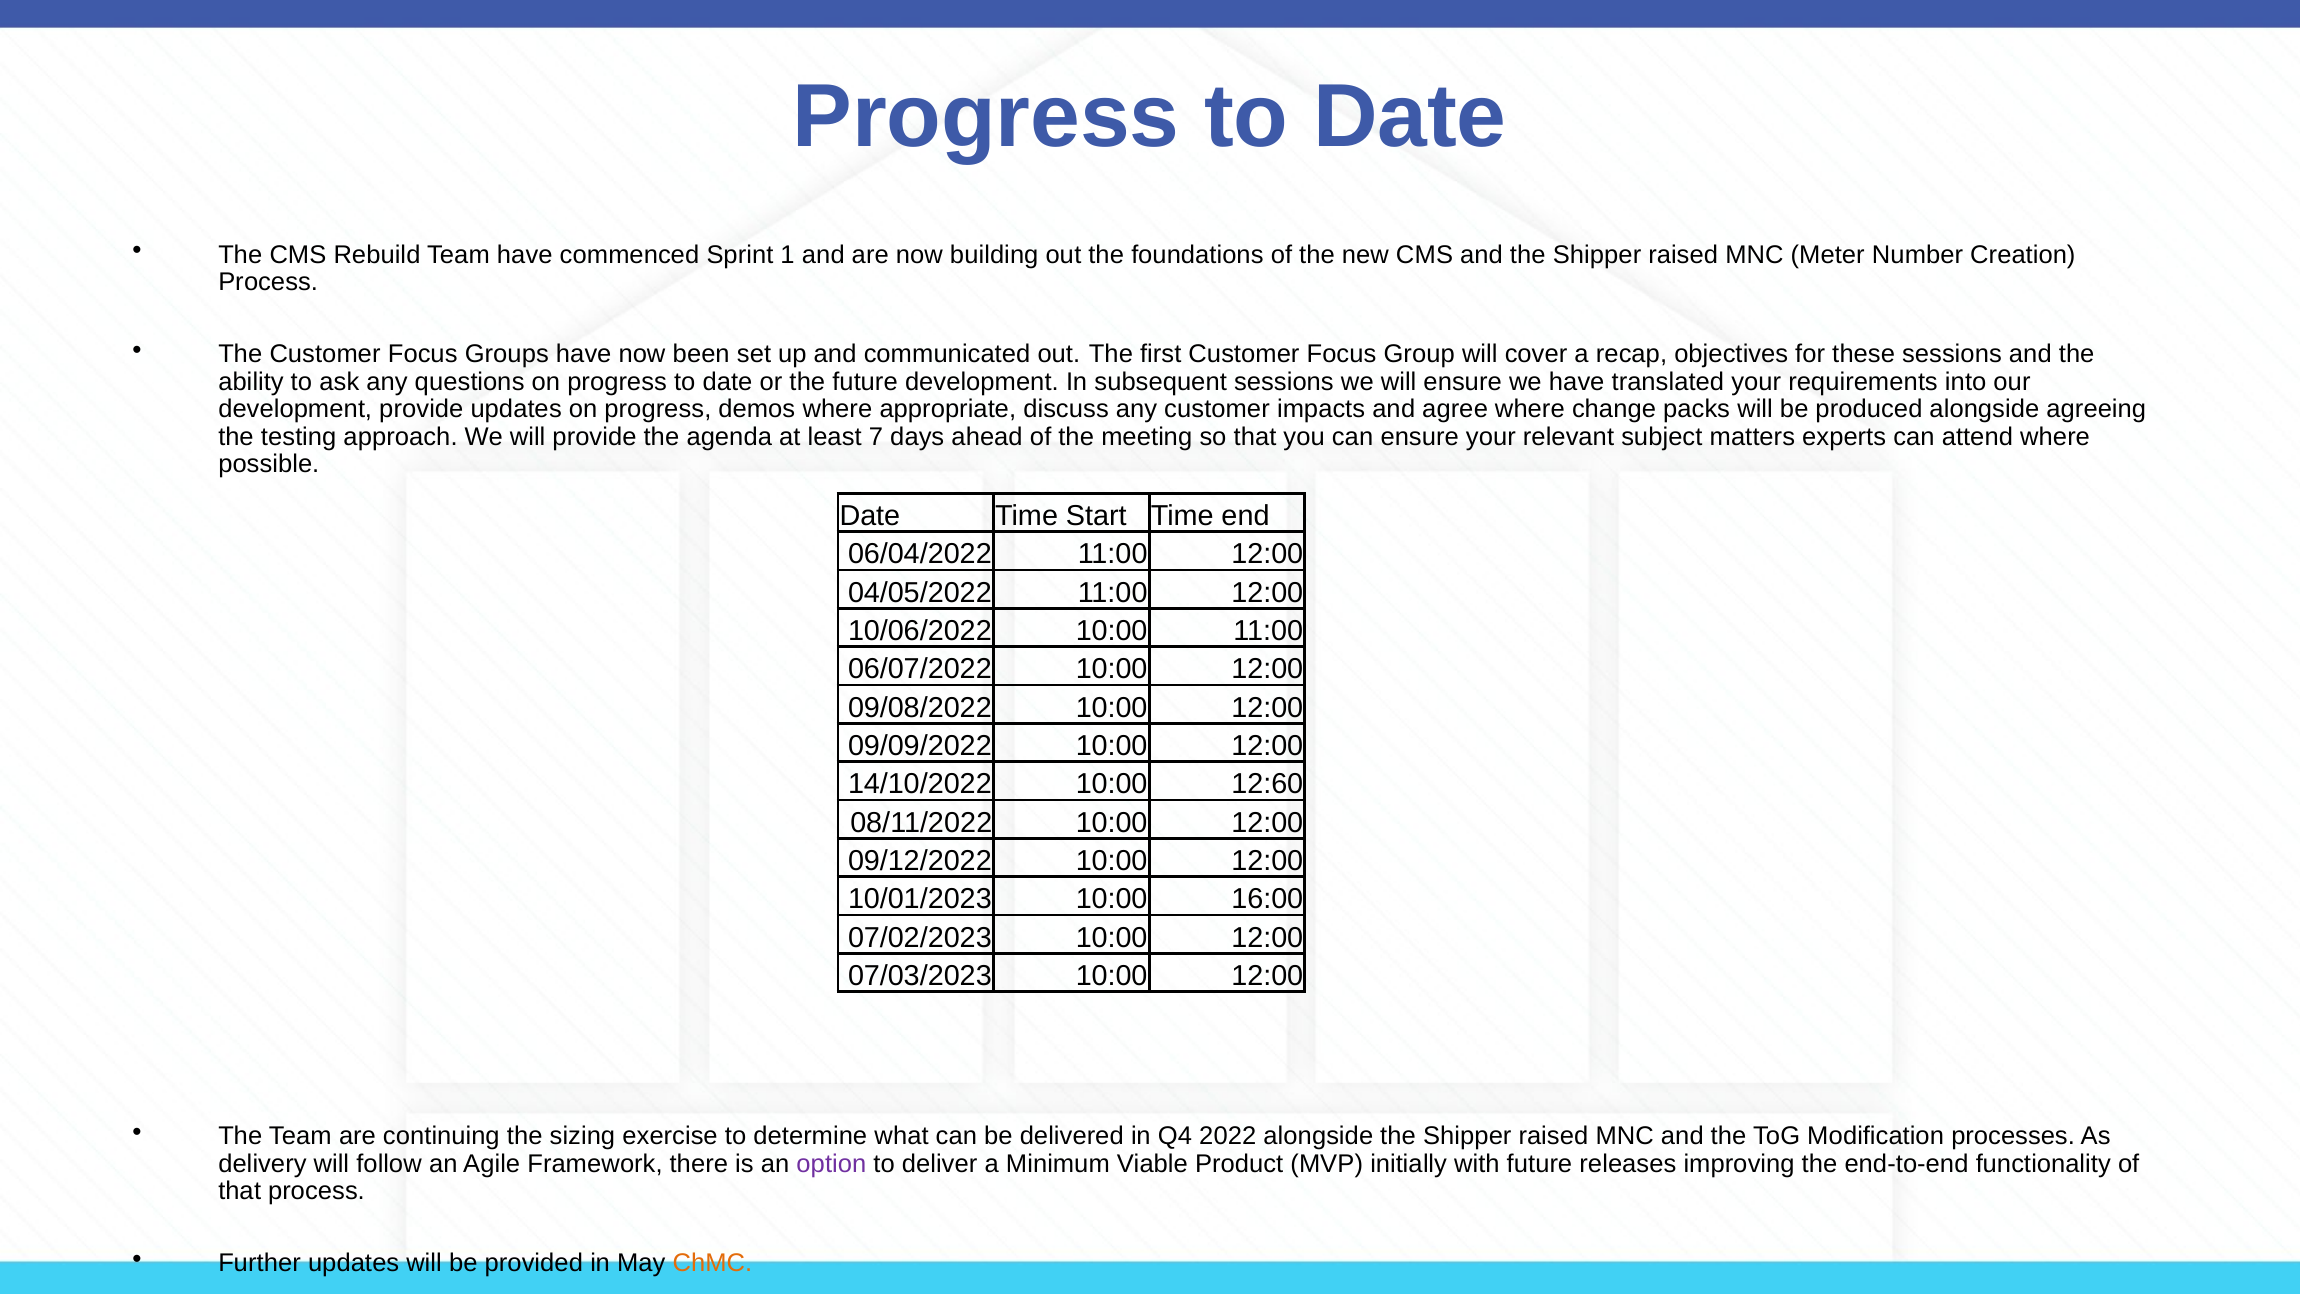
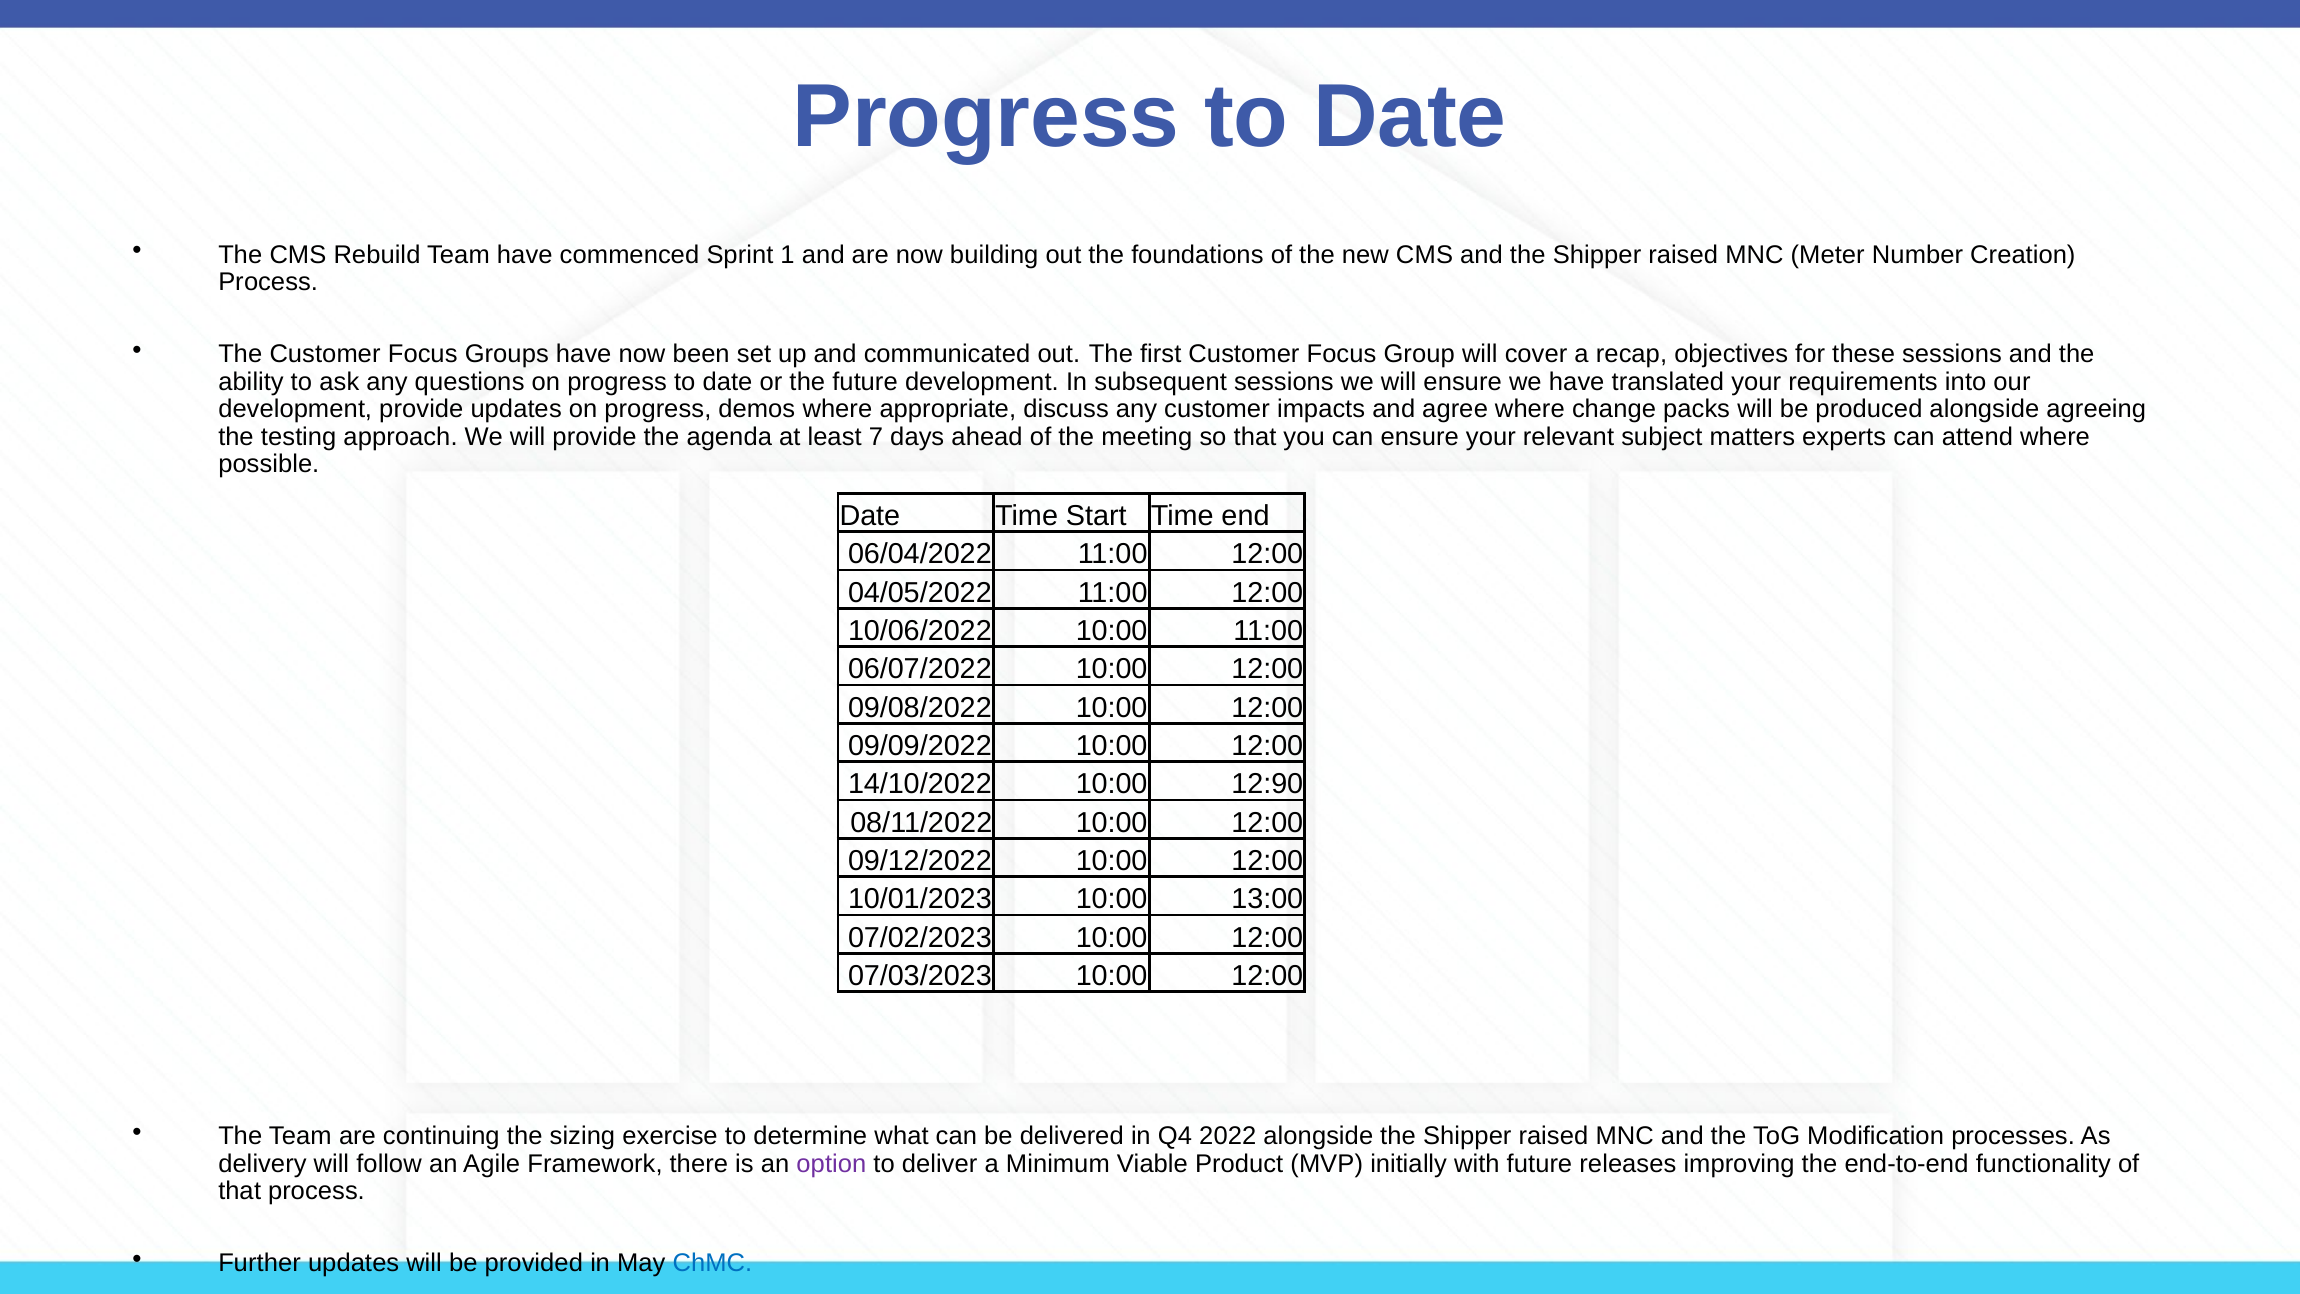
12:60: 12:60 -> 12:90 (1267, 784)
16:00: 16:00 -> 13:00 (1267, 899)
ChMC colour: orange -> blue (712, 1263)
